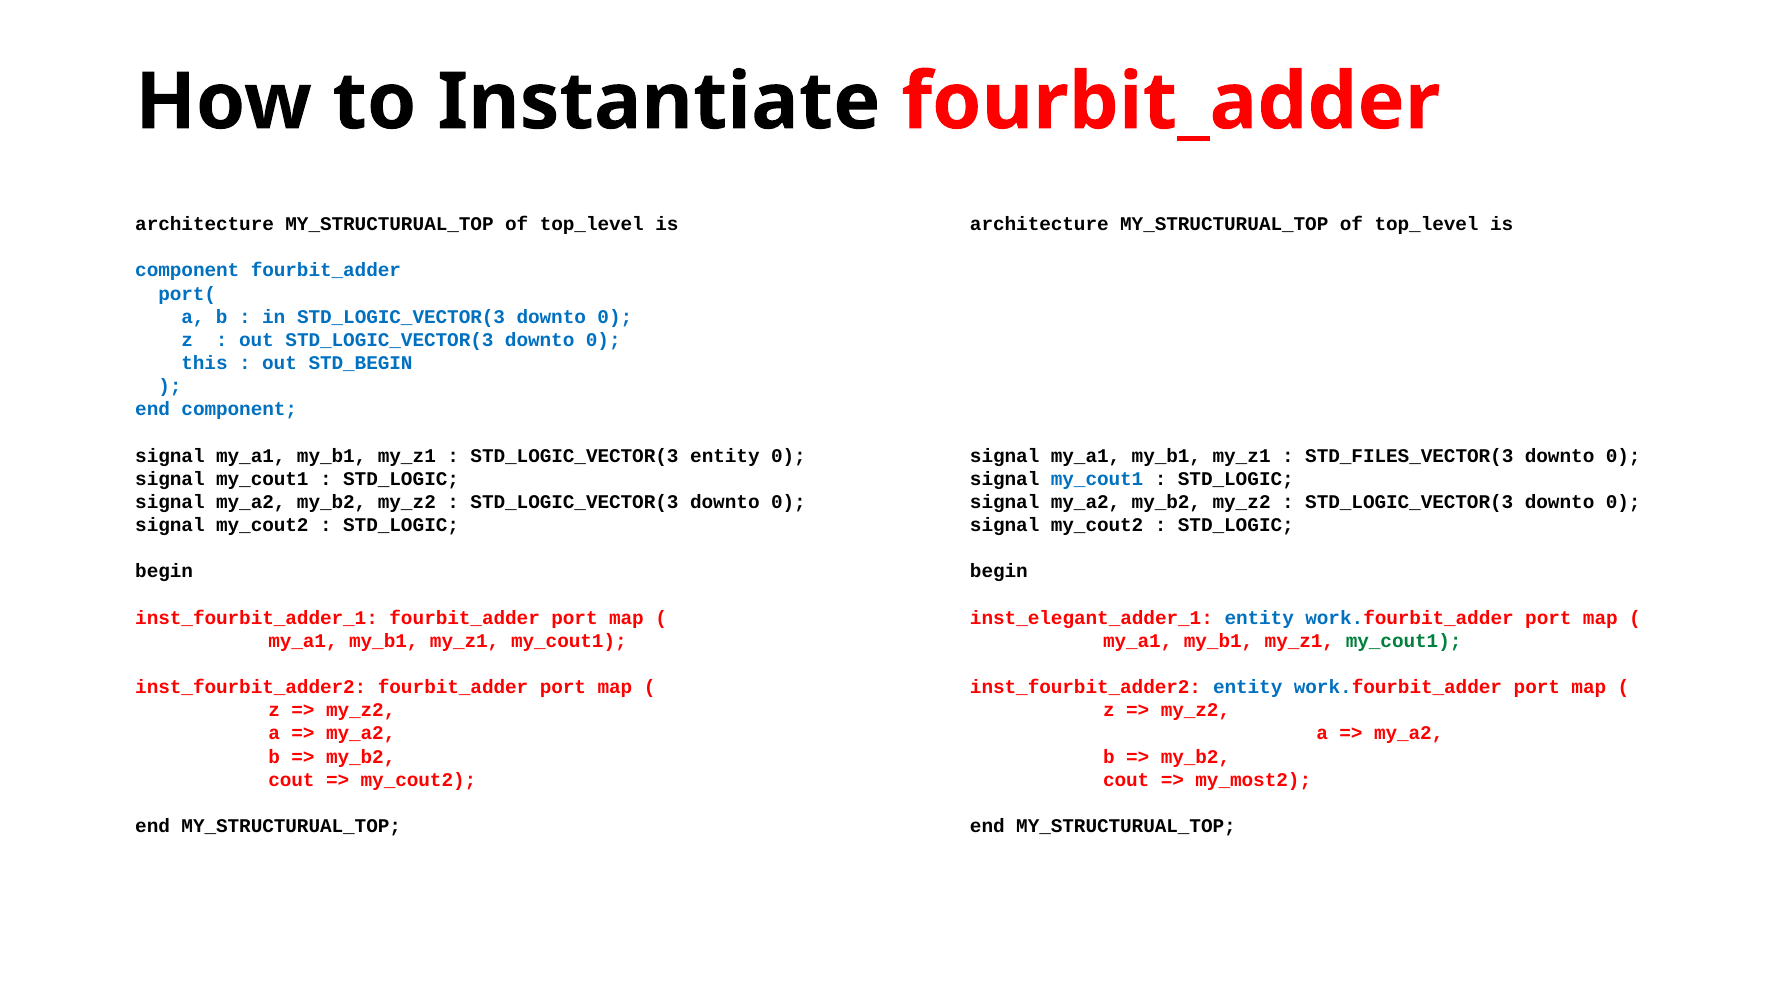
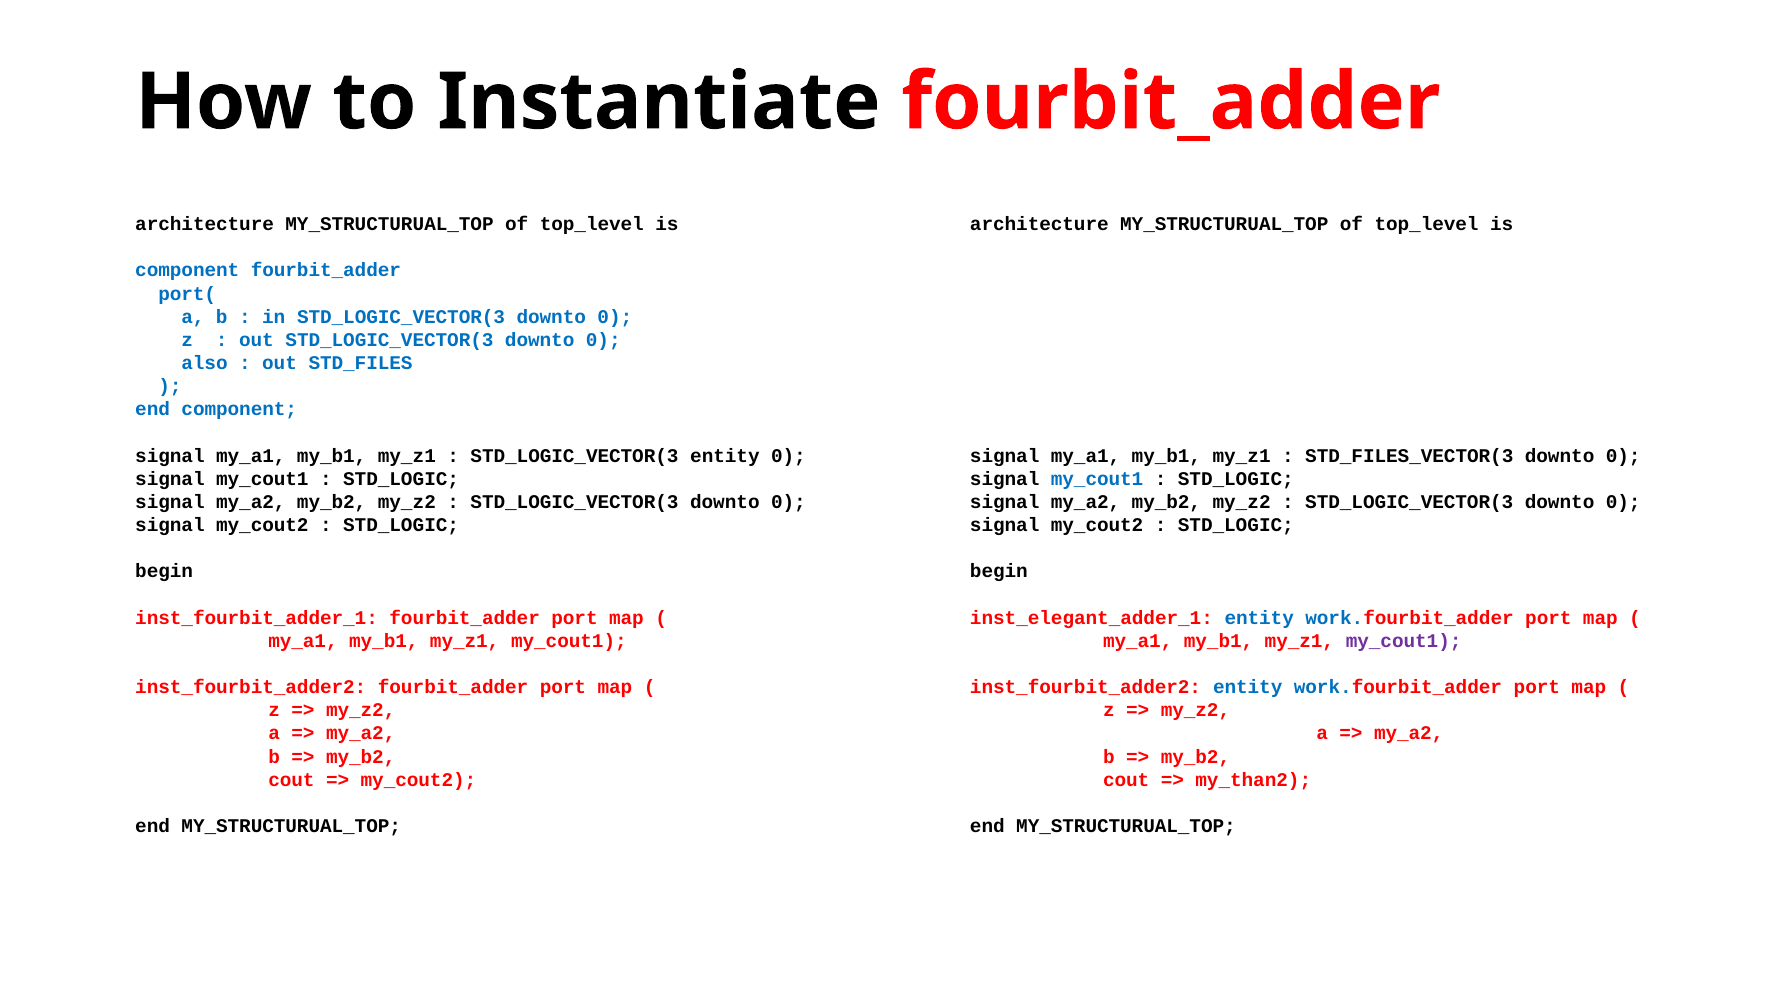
this: this -> also (205, 363)
STD_BEGIN: STD_BEGIN -> STD_FILES (361, 363)
my_cout1 colour: green -> purple (1404, 641)
my_most2: my_most2 -> my_than2 (1253, 780)
